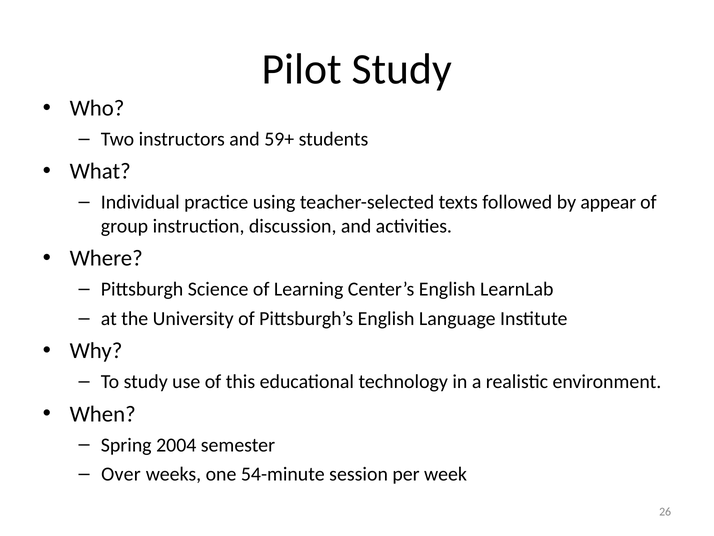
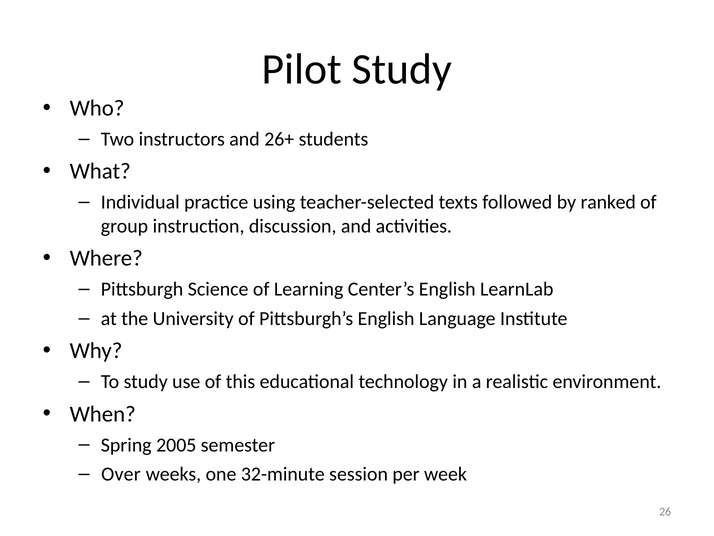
59+: 59+ -> 26+ (279, 139)
appear: appear -> ranked (608, 202)
2004: 2004 -> 2005 (176, 445)
54-minute: 54-minute -> 32-minute (283, 474)
